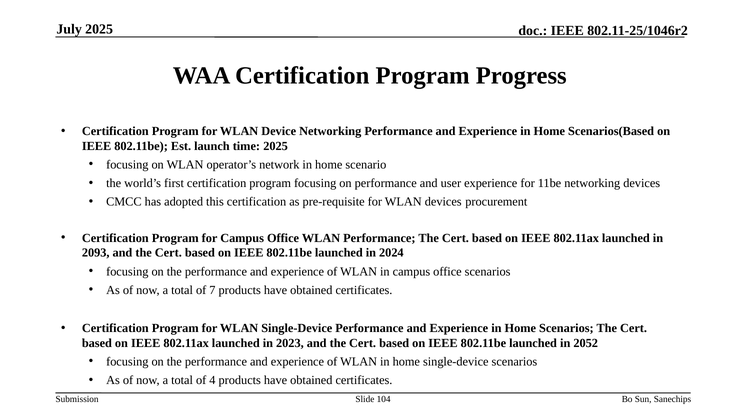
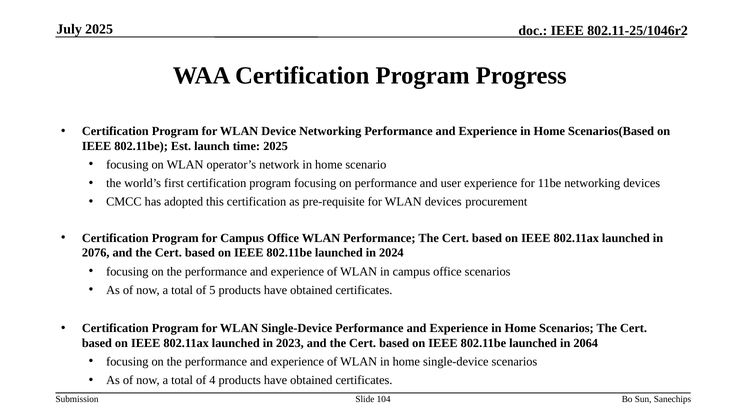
2093: 2093 -> 2076 (96, 253)
7: 7 -> 5 (212, 290)
2052: 2052 -> 2064 (586, 343)
